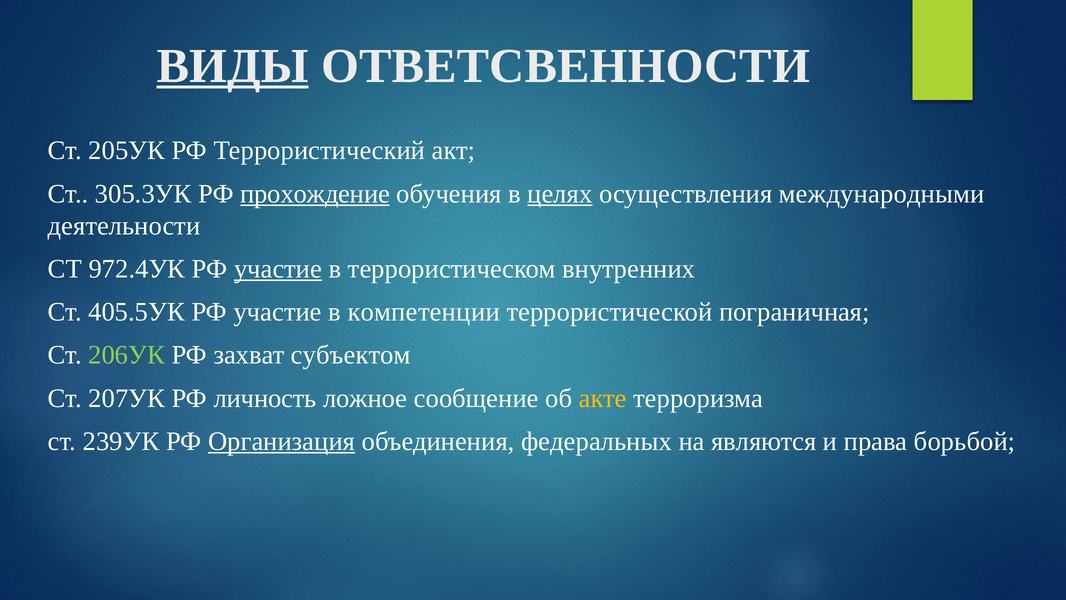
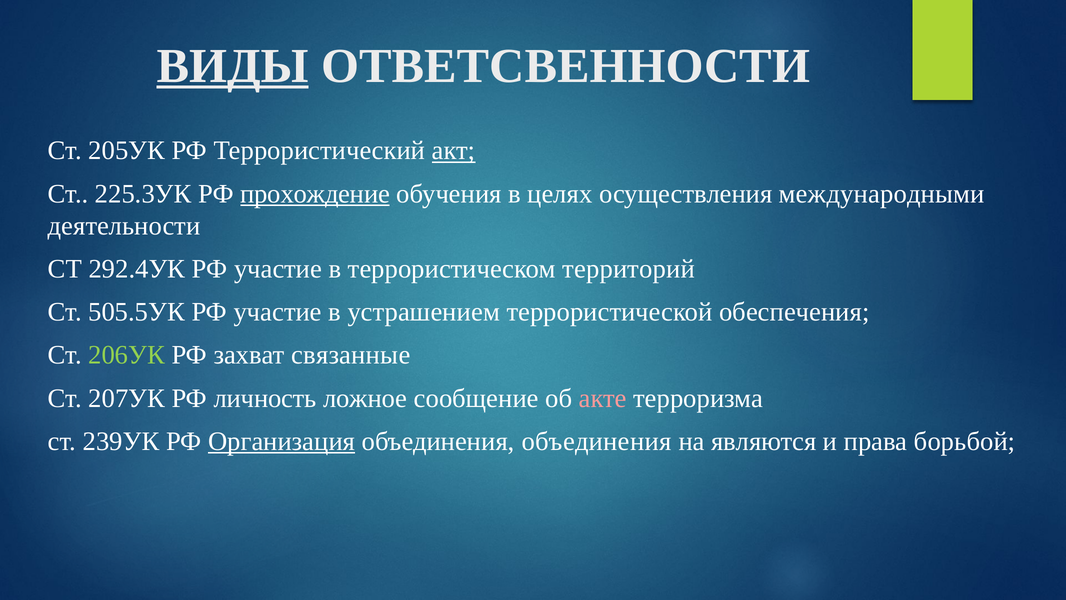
акт underline: none -> present (454, 151)
305.3УК: 305.3УК -> 225.3УК (143, 194)
целях underline: present -> none (560, 194)
972.4УК: 972.4УК -> 292.4УК (137, 269)
участие underline: present -> none (278, 269)
внутренних: внутренних -> территорий (629, 269)
405.5УК: 405.5УК -> 505.5УК (137, 312)
компетенции: компетенции -> устрашением (424, 312)
пограничная: пограничная -> обеспечения (794, 312)
субъектом: субъектом -> связанные (351, 355)
акте colour: yellow -> pink (603, 398)
объединения федеральных: федеральных -> объединения (596, 441)
